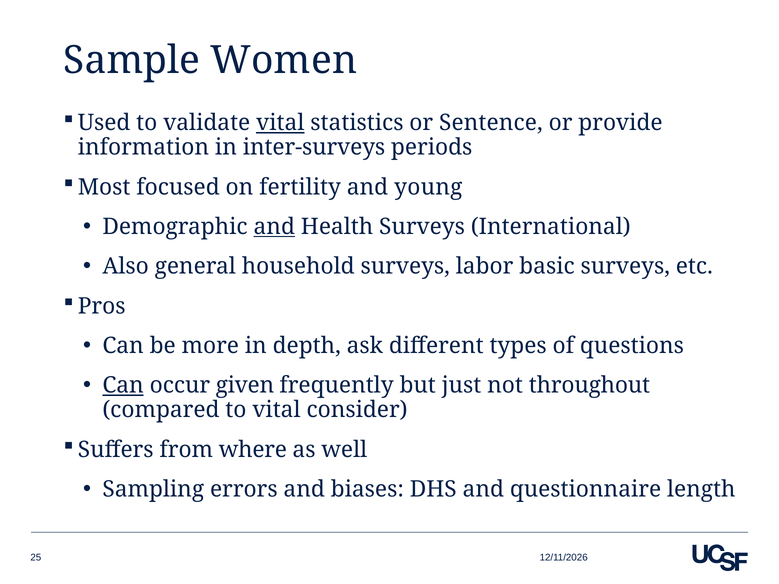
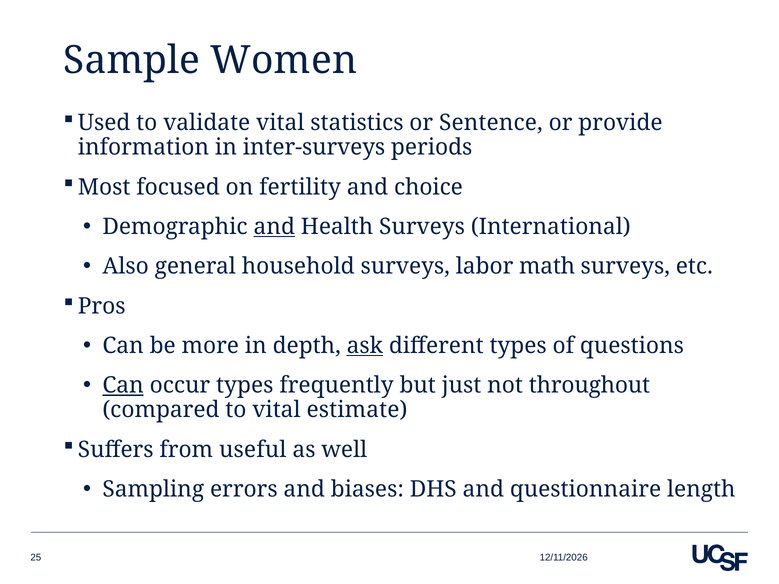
vital underline: present -> none (280, 123)
young: young -> choice (428, 187)
basic: basic -> math (547, 266)
ask underline: none -> present (365, 346)
occur given: given -> types (245, 386)
consider: consider -> estimate (357, 410)
where: where -> useful (253, 450)
